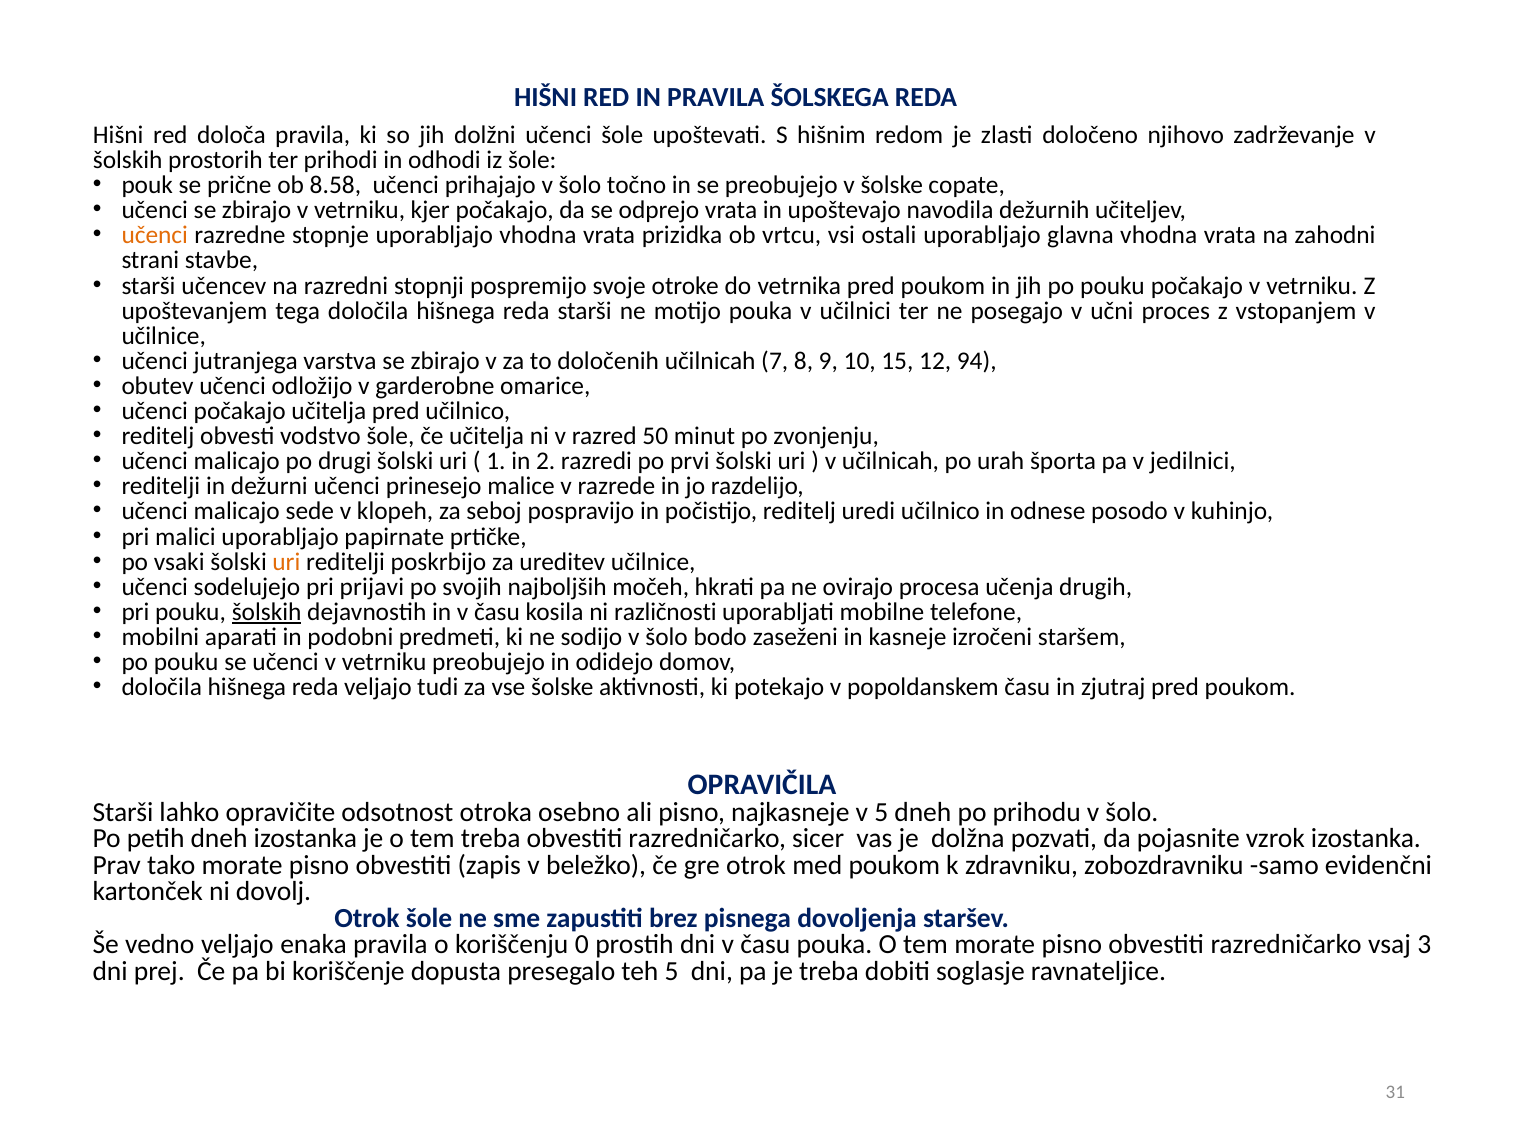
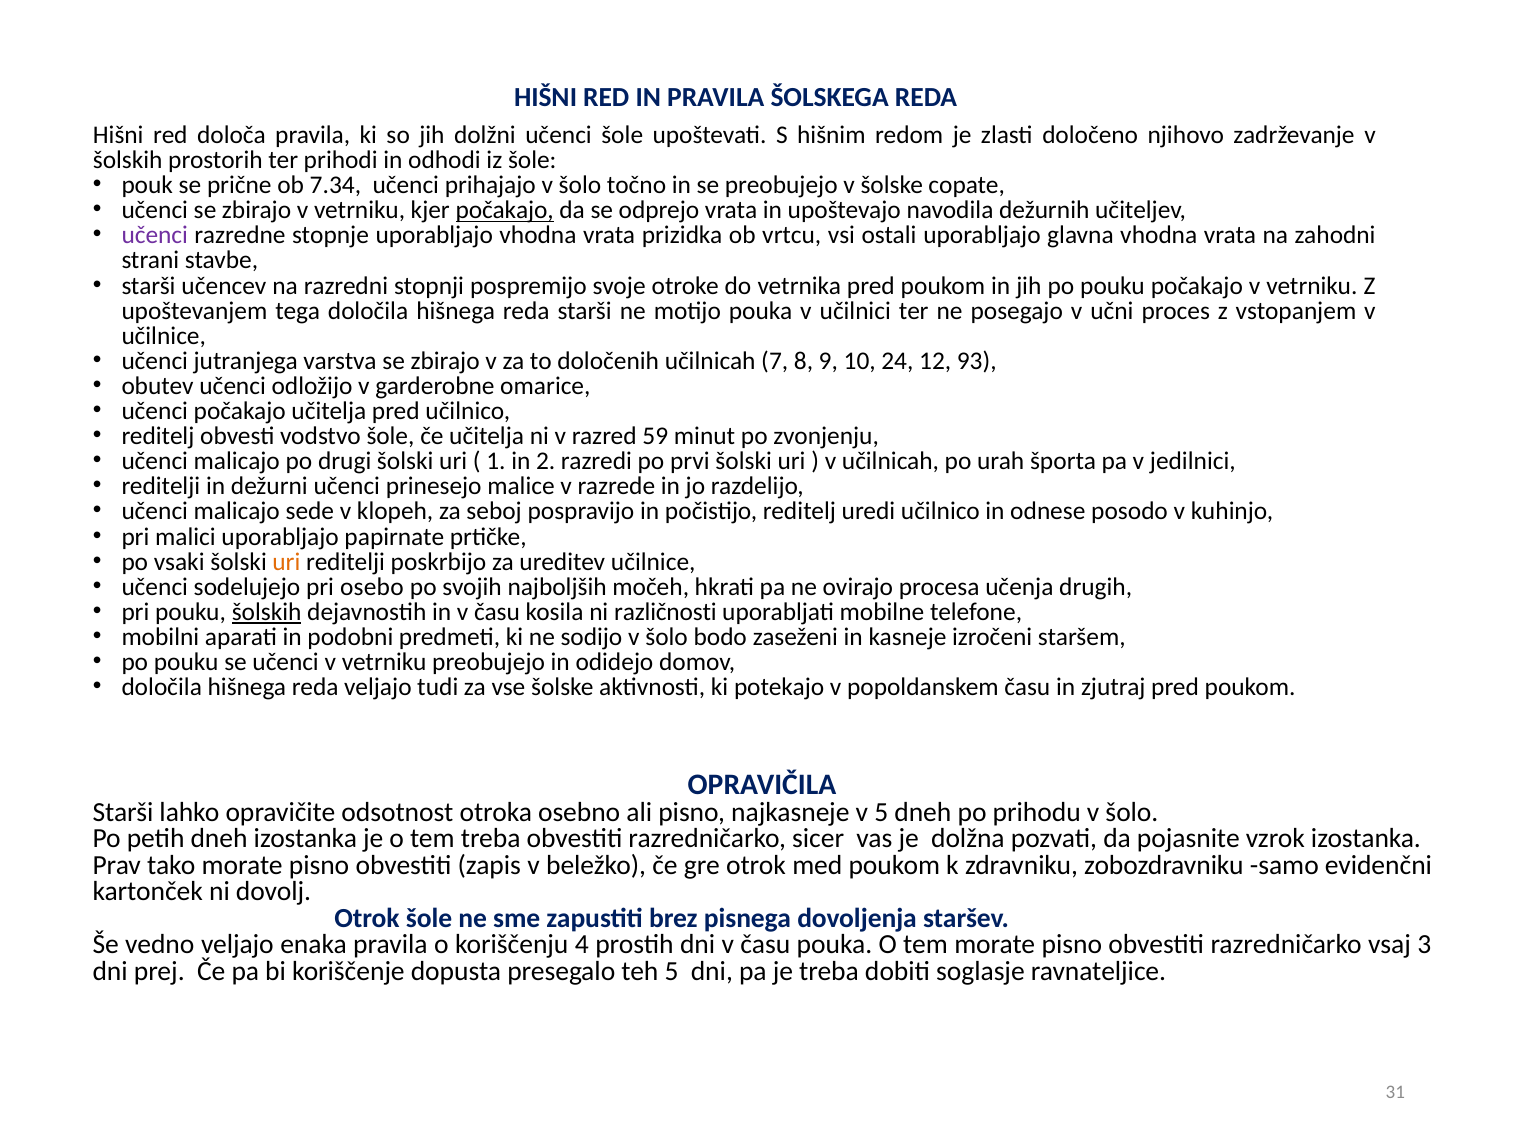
8.58: 8.58 -> 7.34 (335, 185)
počakajo underline: none -> present (505, 210)
učenci colour: orange -> purple (155, 235)
15: 15 -> 24 (897, 361)
94: 94 -> 93 (977, 361)
50: 50 -> 59 (655, 436)
prijavi: prijavi -> osebo (372, 587)
0: 0 -> 4 (582, 944)
